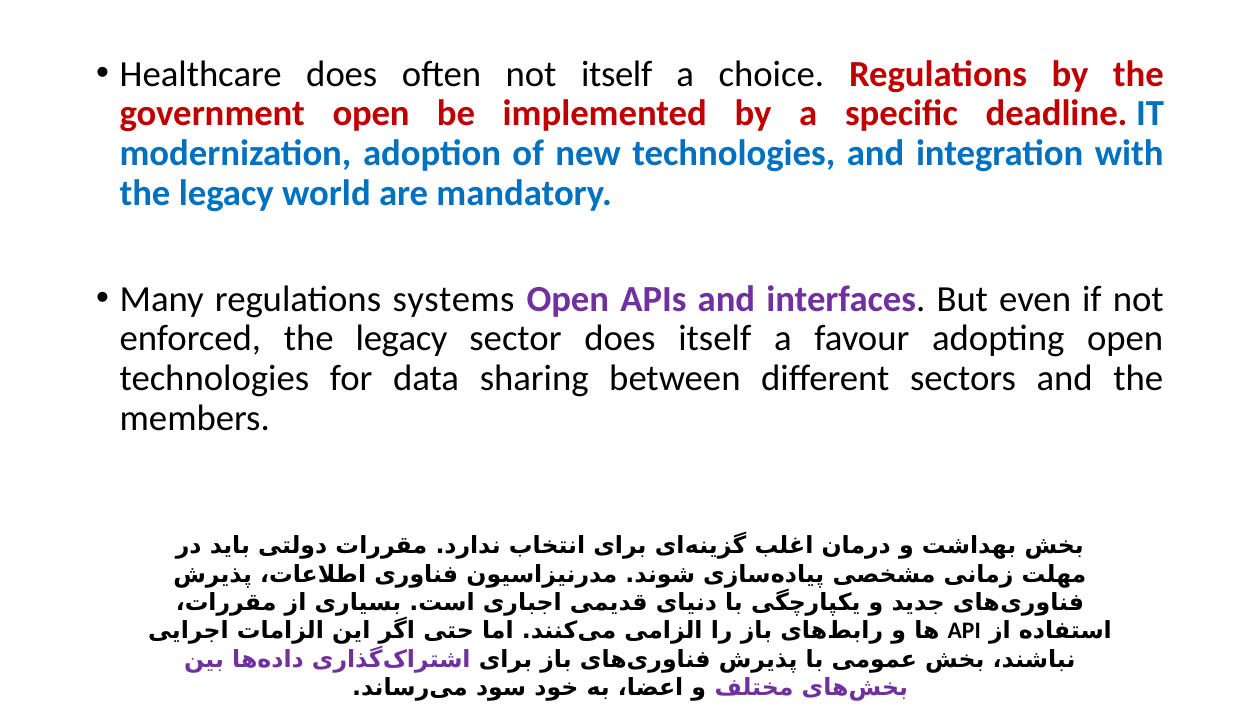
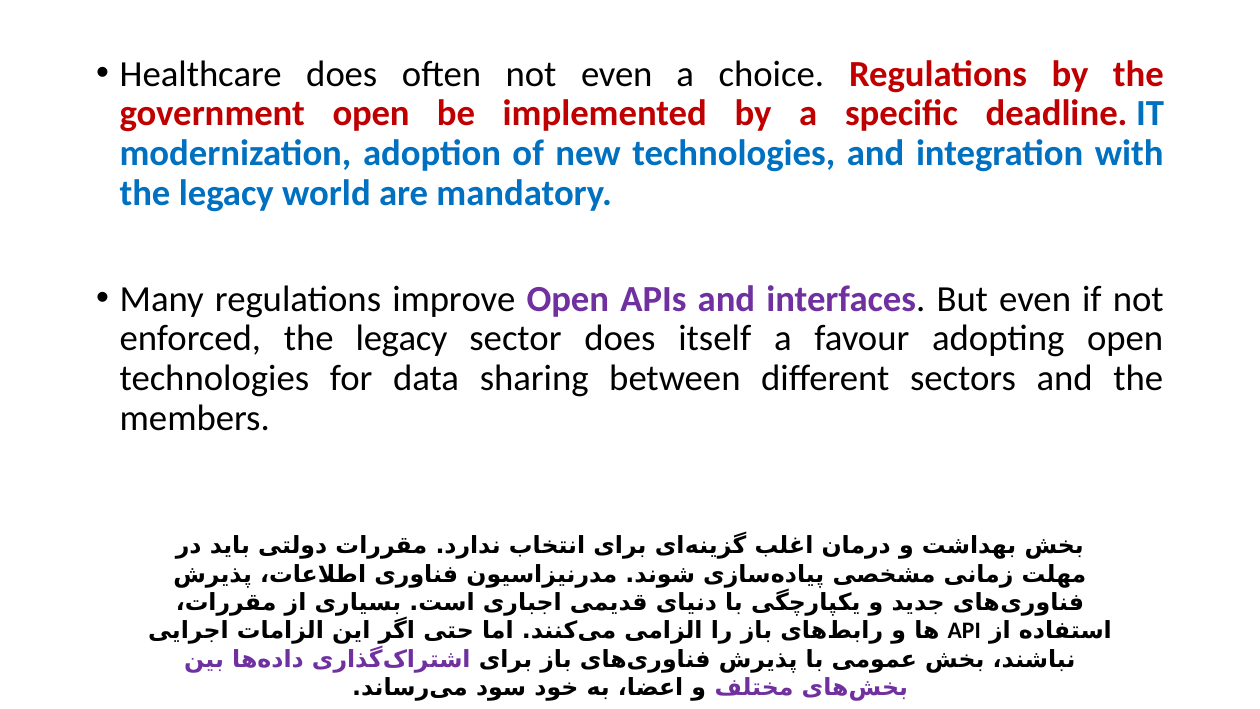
not itself: itself -> even (617, 74)
systems: systems -> improve (454, 299)
